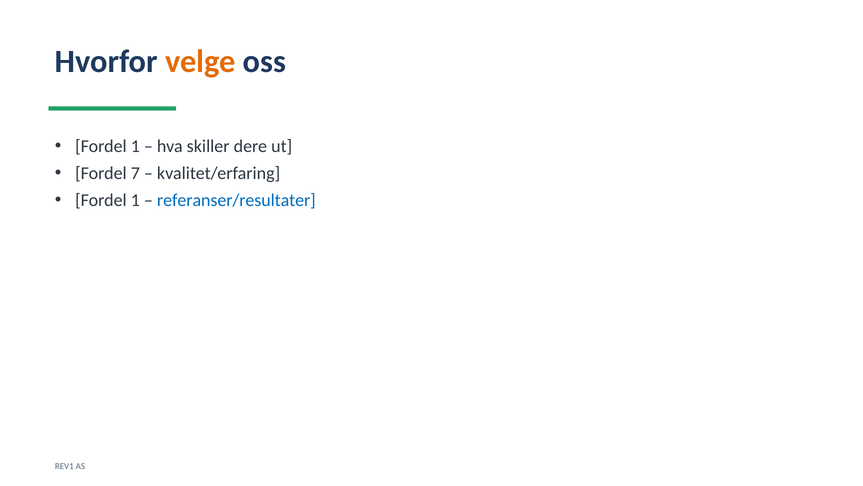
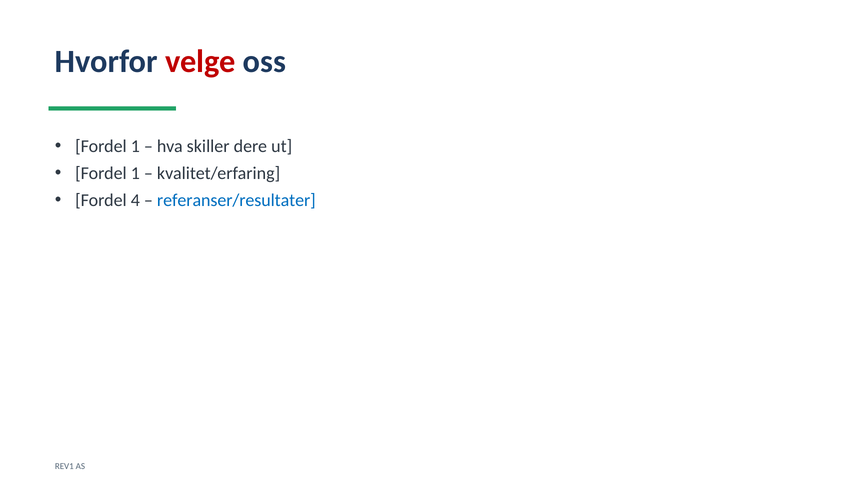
velge colour: orange -> red (200, 62)
7: 7 -> 1 (135, 173)
1: 1 -> 4 (135, 200)
